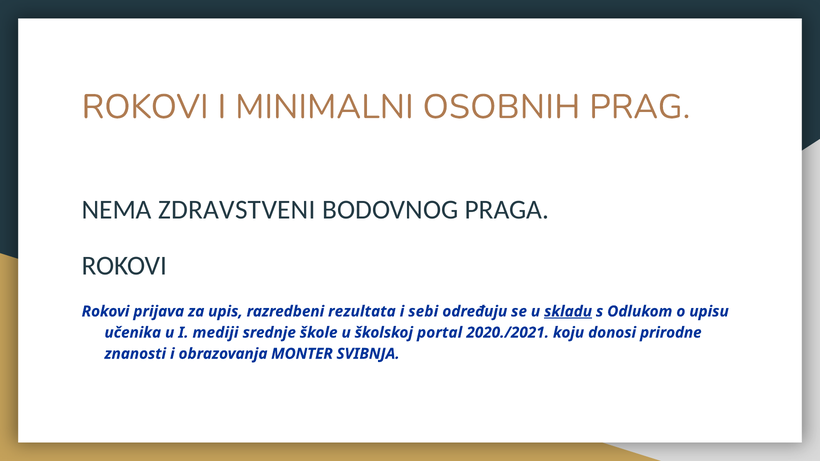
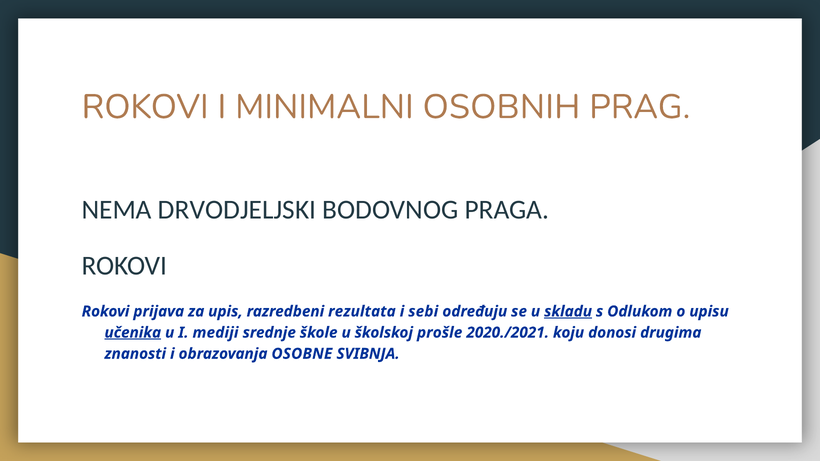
ZDRAVSTVENI: ZDRAVSTVENI -> DRVODJELJSKI (237, 210)
učenika underline: none -> present (133, 333)
portal: portal -> prošle (440, 333)
prirodne: prirodne -> drugima (671, 333)
MONTER: MONTER -> OSOBNE (302, 354)
